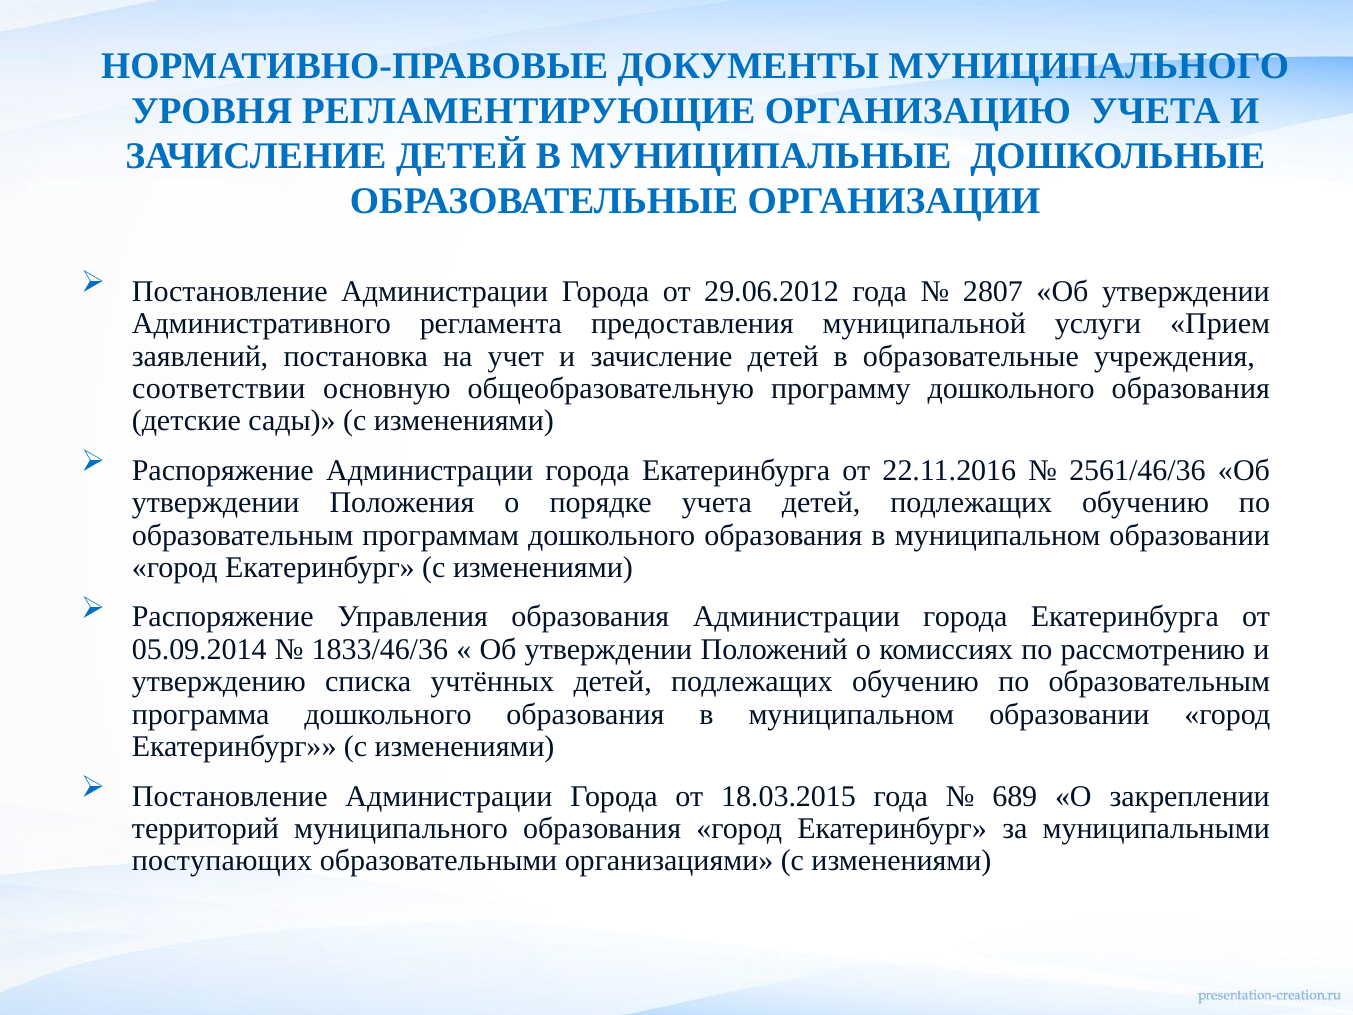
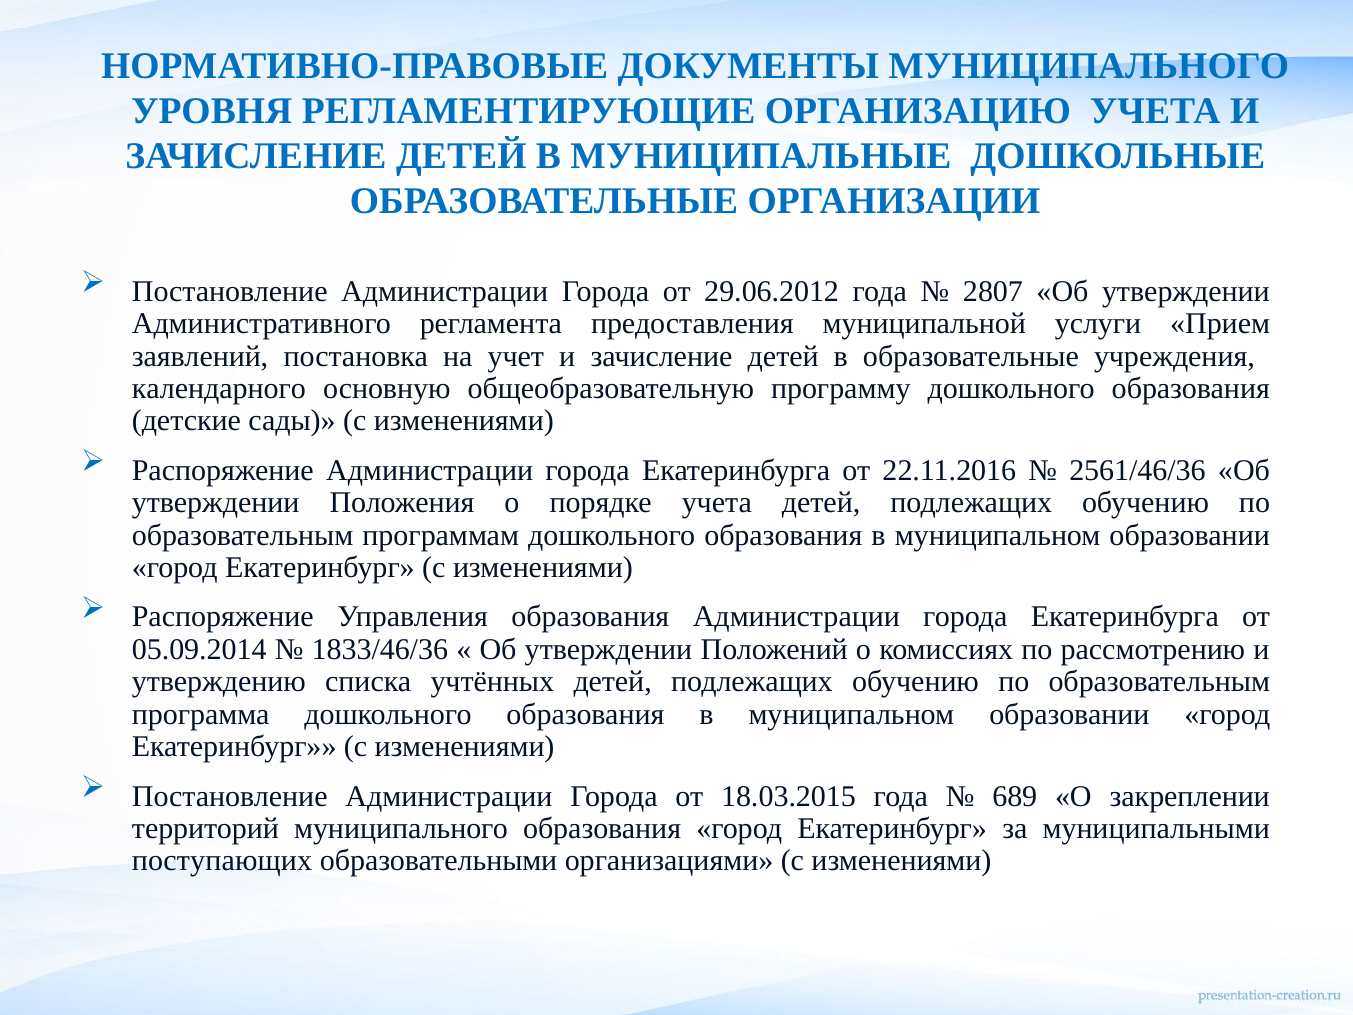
соответствии: соответствии -> календарного (219, 388)
